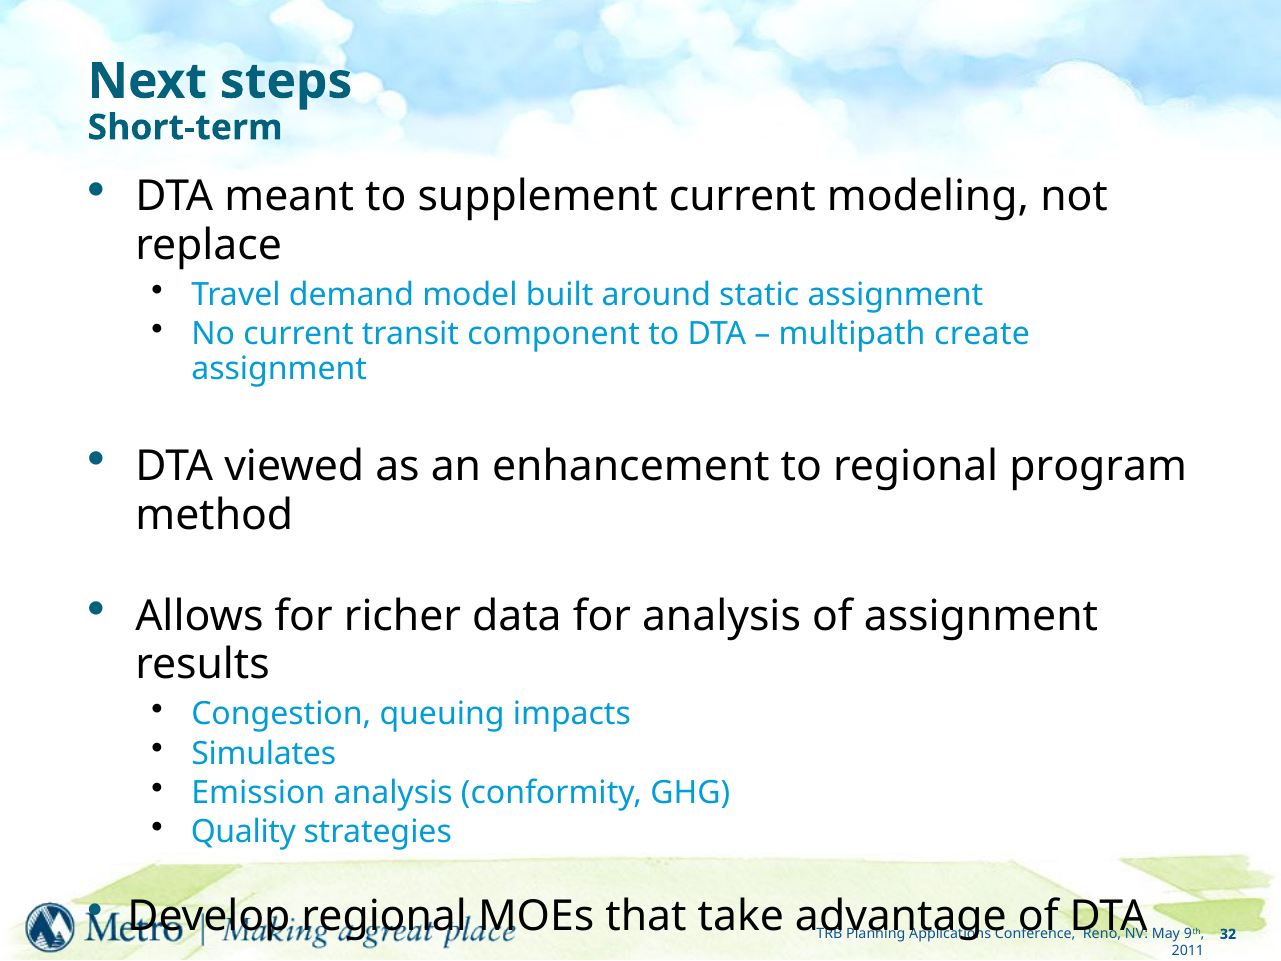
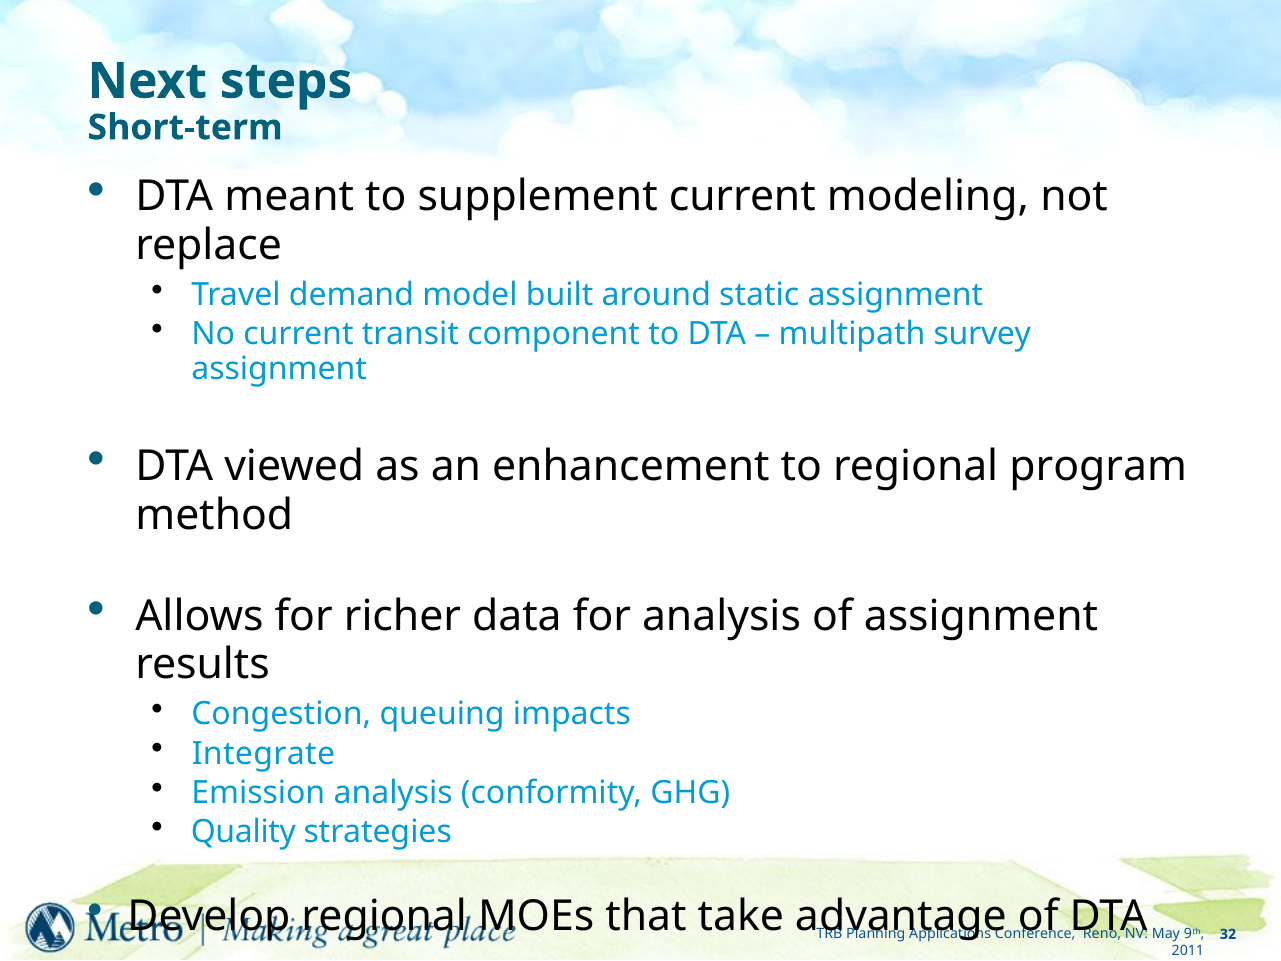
create: create -> survey (982, 334)
Simulates: Simulates -> Integrate (263, 753)
